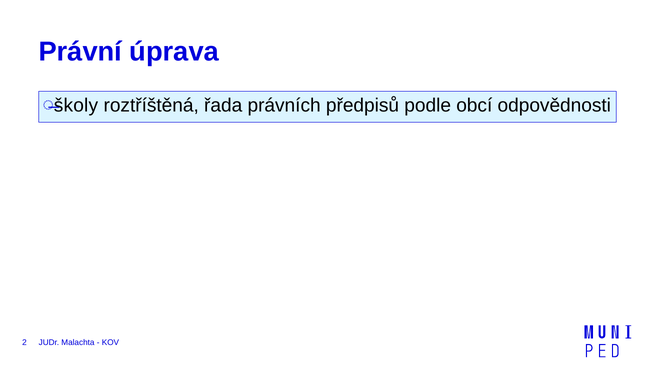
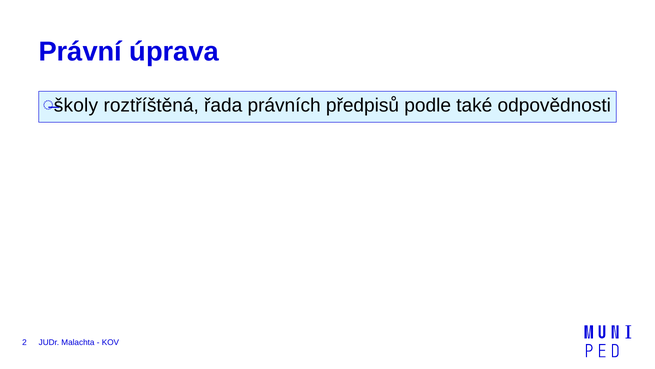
obcí: obcí -> také (474, 105)
